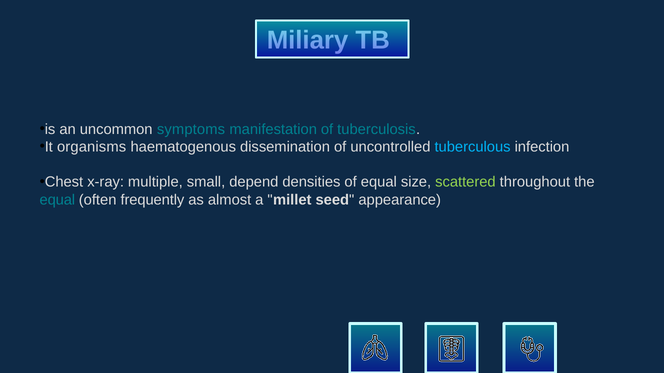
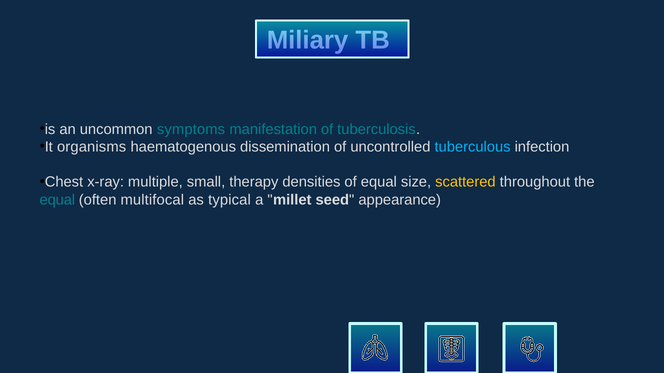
depend: depend -> therapy (254, 182)
scattered colour: light green -> yellow (465, 182)
frequently: frequently -> multifocal (152, 200)
almost: almost -> typical (230, 200)
